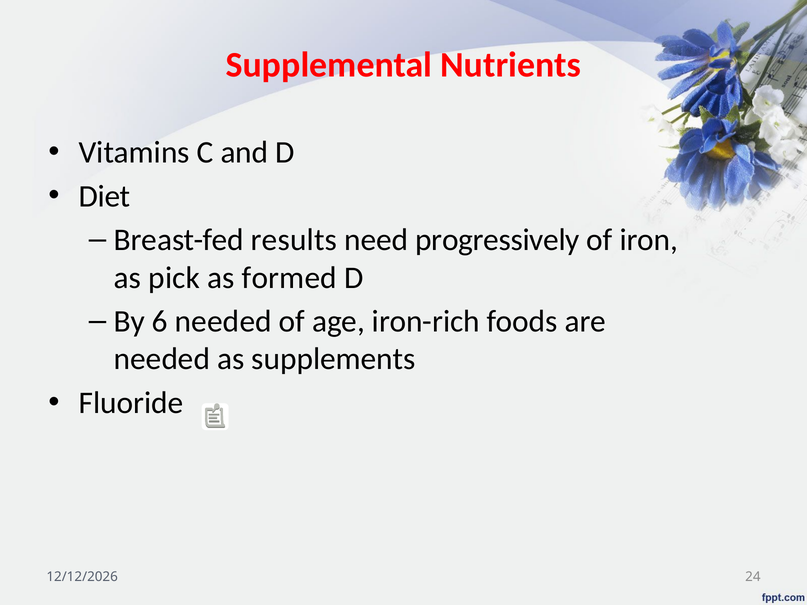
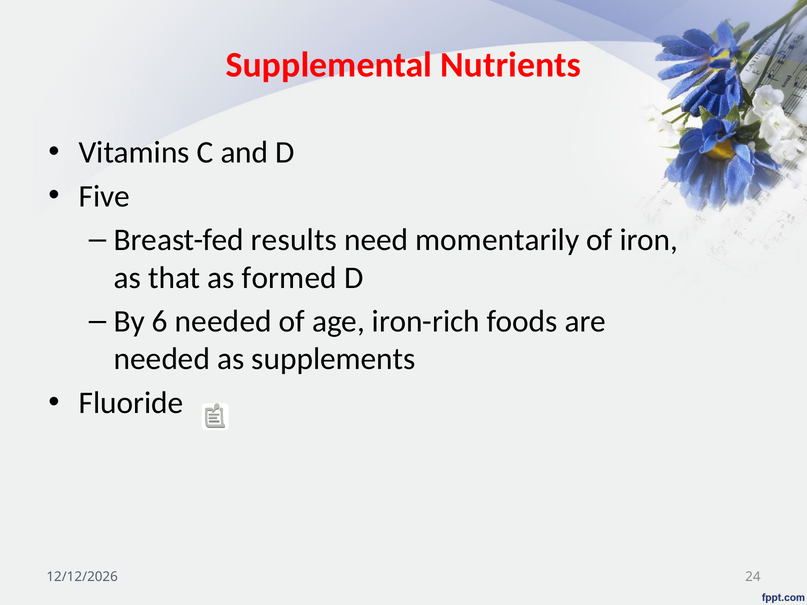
Diet: Diet -> Five (104, 196)
progressively: progressively -> momentarily (497, 240)
pick: pick -> that (174, 278)
